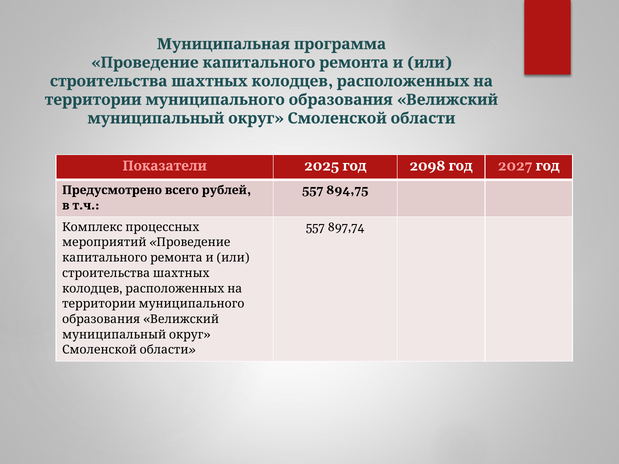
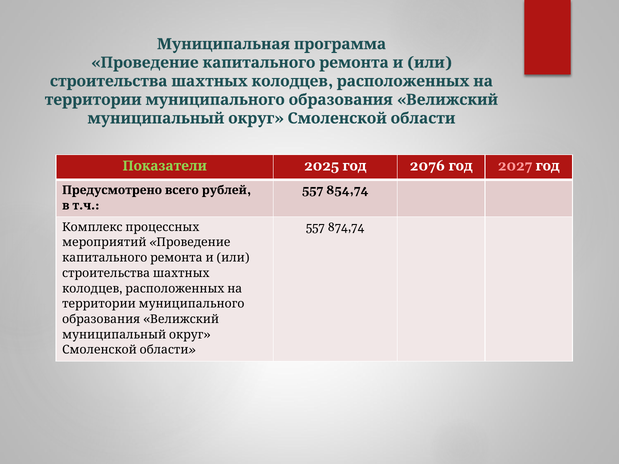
Показатели colour: pink -> light green (165, 166)
2098: 2098 -> 2076 (427, 166)
894,75: 894,75 -> 854,74 (347, 190)
897,74: 897,74 -> 874,74 (346, 227)
